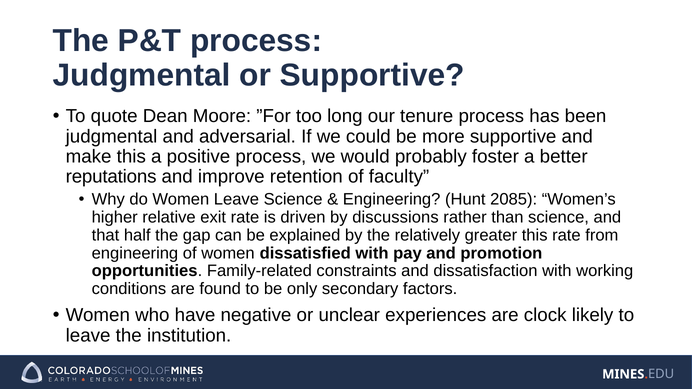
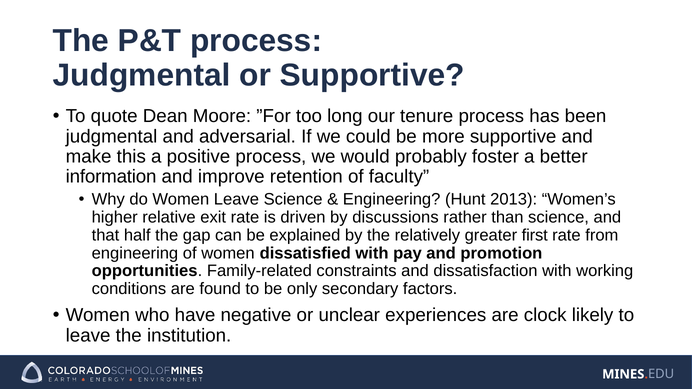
reputations: reputations -> information (111, 177)
2085: 2085 -> 2013 (514, 200)
greater this: this -> first (535, 235)
